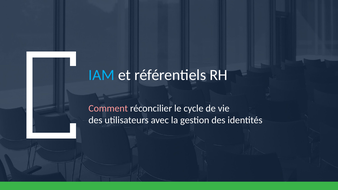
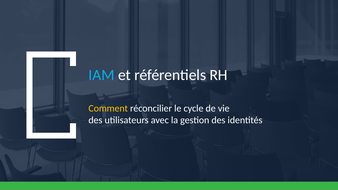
Comment colour: pink -> yellow (108, 108)
